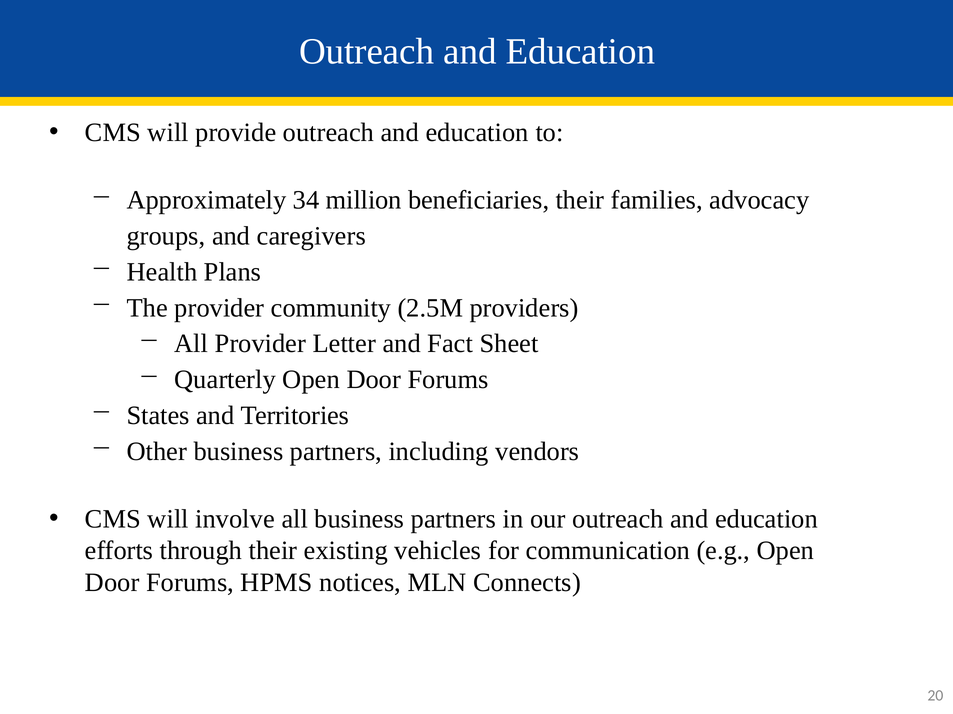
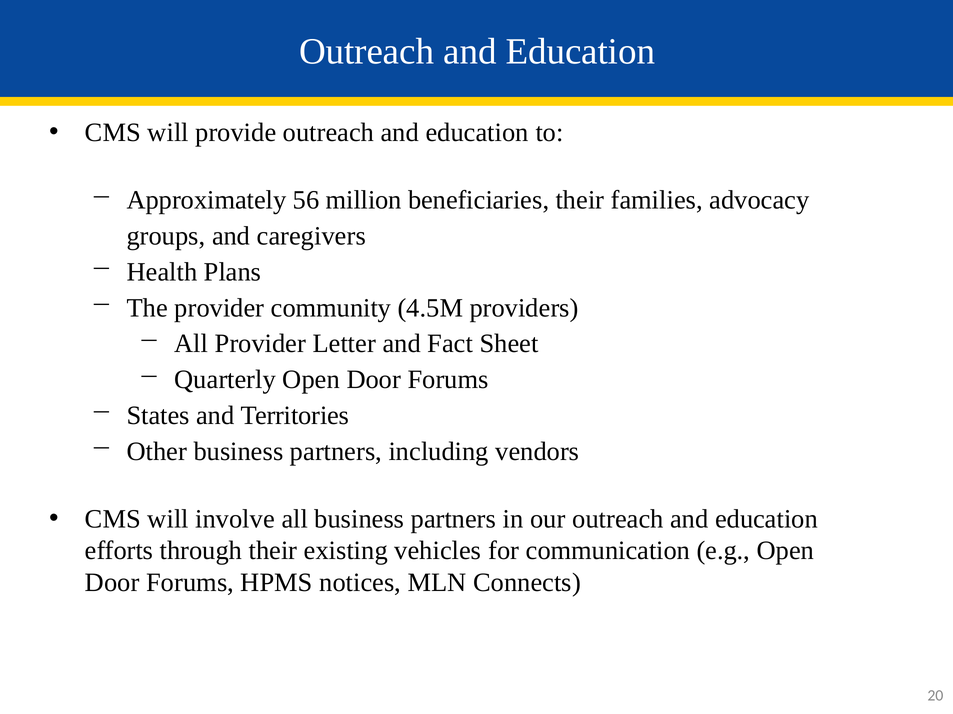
34: 34 -> 56 (306, 200)
2.5M: 2.5M -> 4.5M (430, 308)
